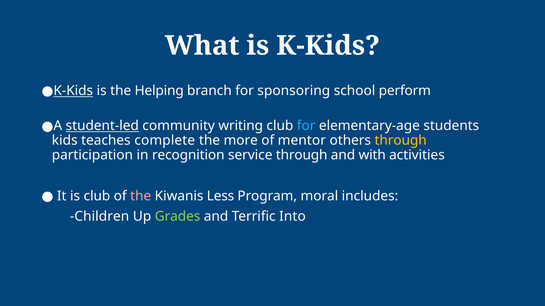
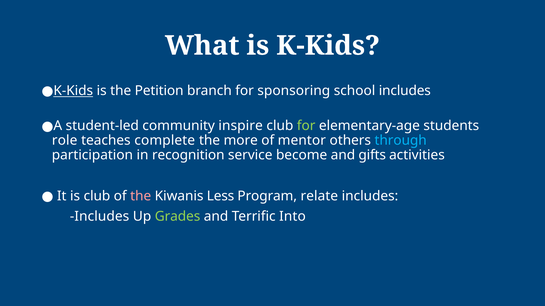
Helping: Helping -> Petition (159, 91)
school perform: perform -> includes (405, 91)
student-led underline: present -> none (102, 126)
writing: writing -> inspire (241, 126)
for colour: light blue -> light green (306, 126)
kids: kids -> role (65, 141)
through colour: yellow -> light blue (401, 141)
service through: through -> become (302, 155)
with: with -> gifts (372, 155)
moral: moral -> relate (319, 196)
Children: Children -> Includes (100, 217)
